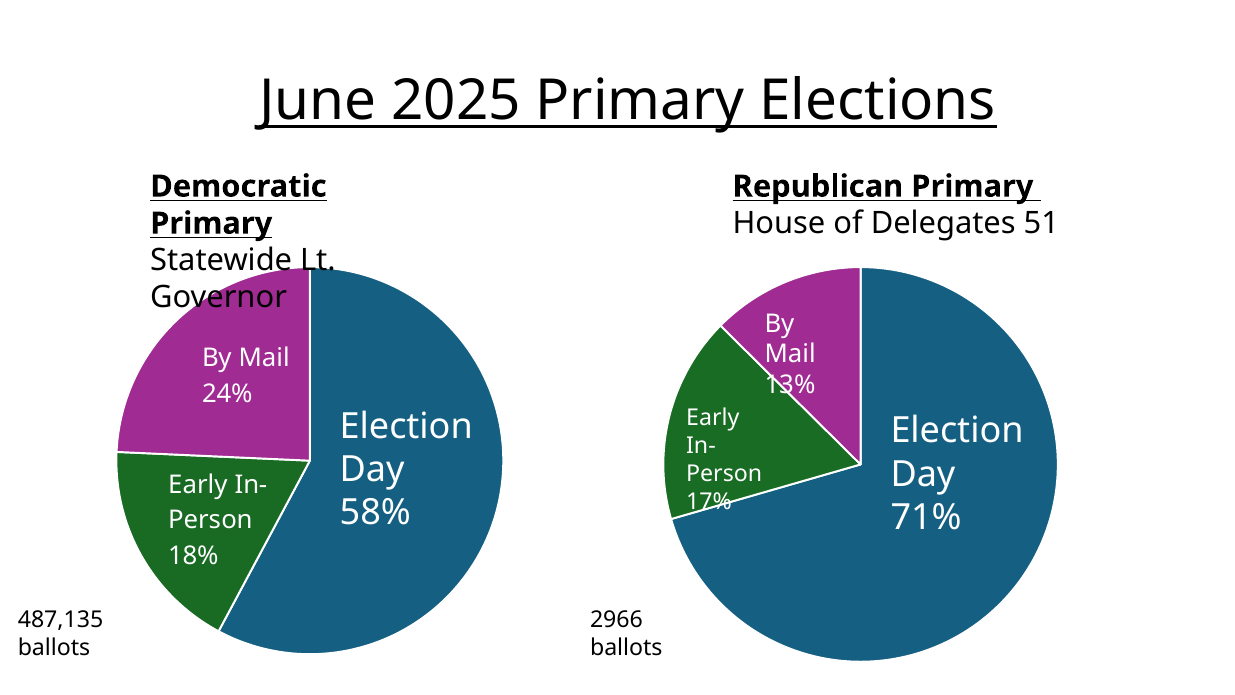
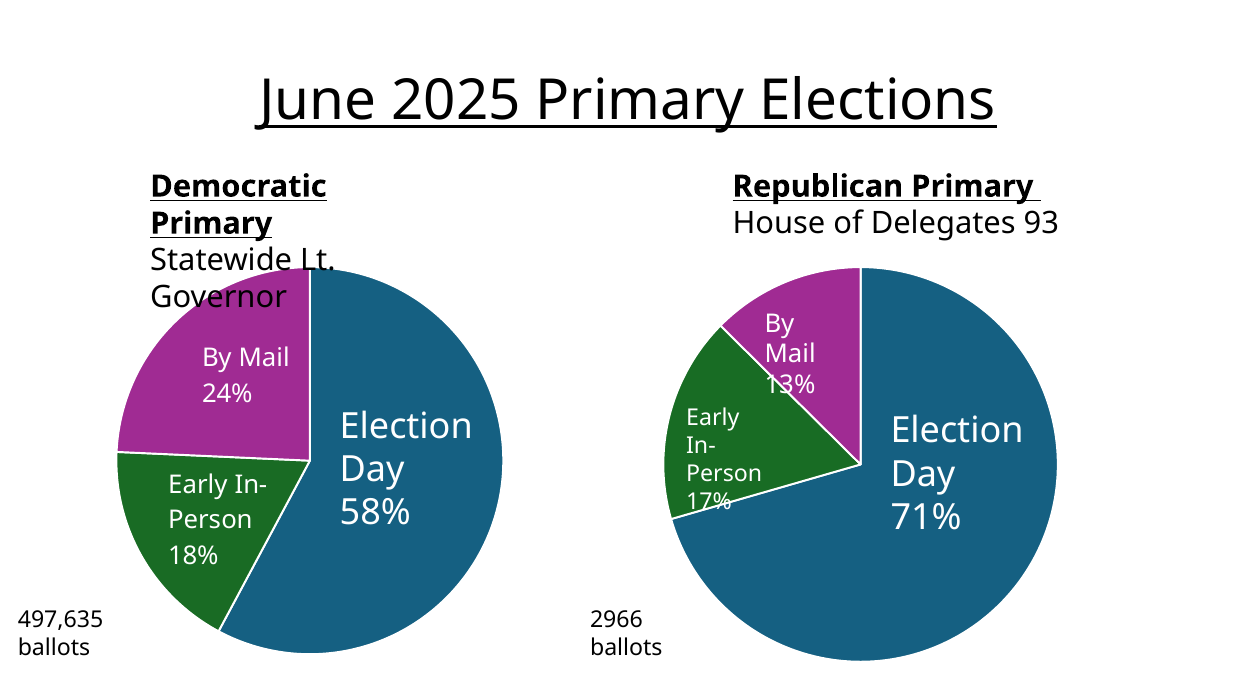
51: 51 -> 93 (1041, 223)
487,135: 487,135 -> 497,635 (61, 620)
